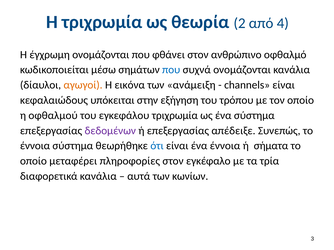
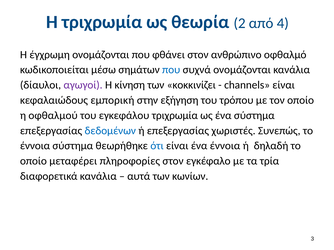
αγωγοί colour: orange -> purple (83, 85)
εικόνα: εικόνα -> κίνηση (130, 85)
ανάμειξη: ανάμειξη -> κοκκινίζει (191, 85)
υπόκειται: υπόκειται -> εμπορική (112, 100)
δεδομένων colour: purple -> blue (110, 131)
απέδειξε: απέδειξε -> χωριστές (234, 131)
σήματα: σήματα -> δηλαδή (271, 146)
